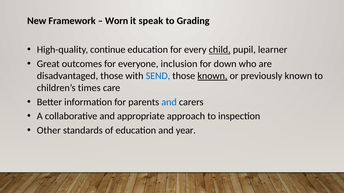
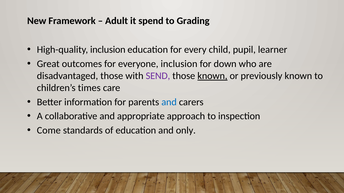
Worn: Worn -> Adult (117, 21)
speak: speak -> spend (151, 21)
High-quality continue: continue -> inclusion (108, 50)
child underline: present -> none (220, 50)
SEND colour: blue -> purple (158, 76)
Other: Other -> Come (49, 131)
year: year -> only (186, 131)
